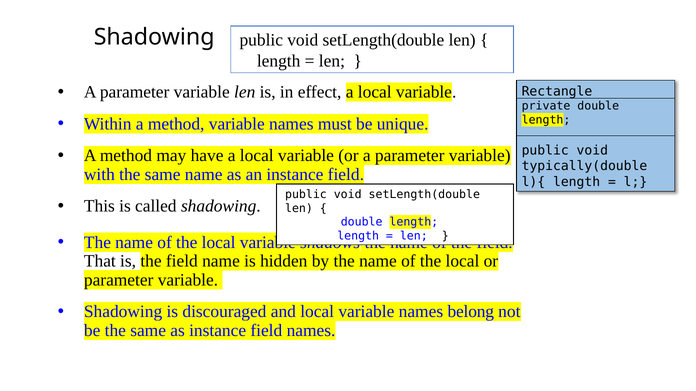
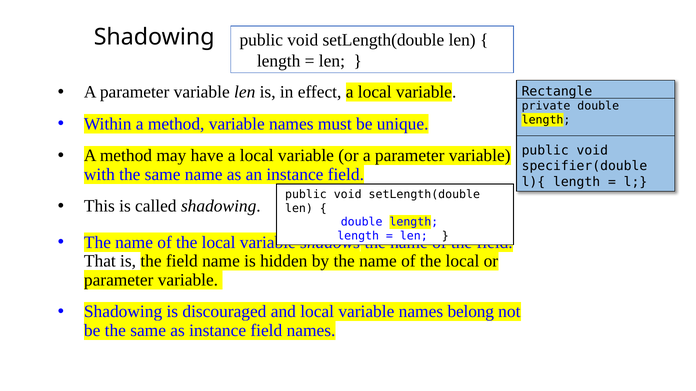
typically(double: typically(double -> specifier(double (584, 166)
